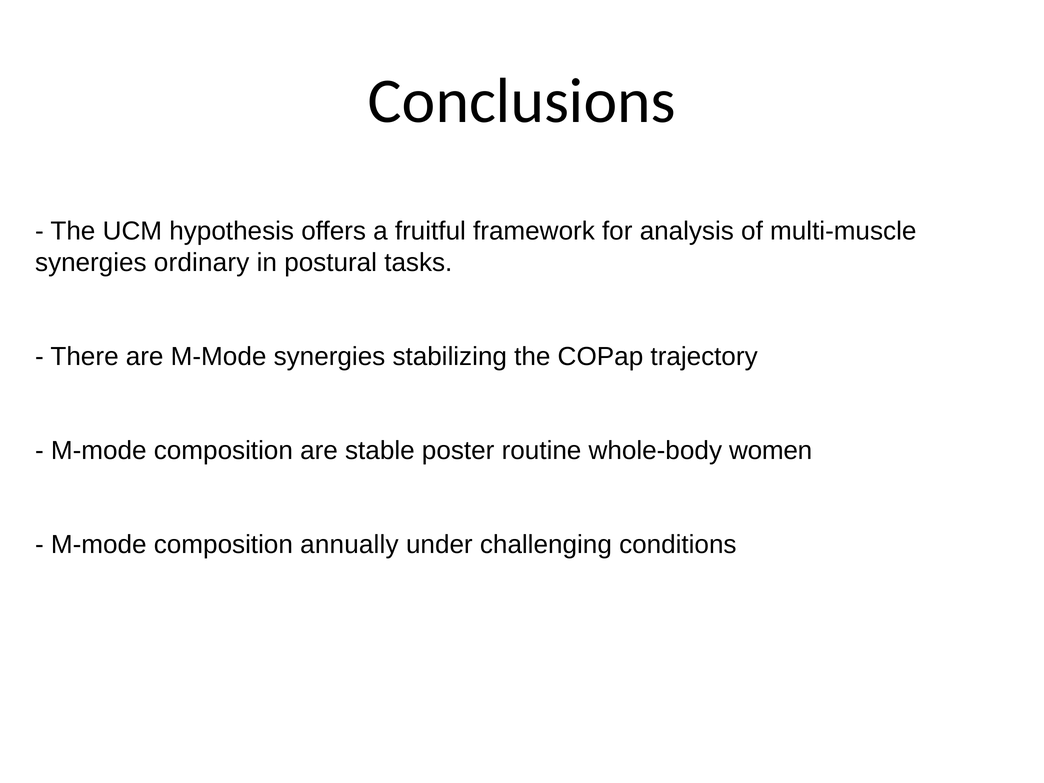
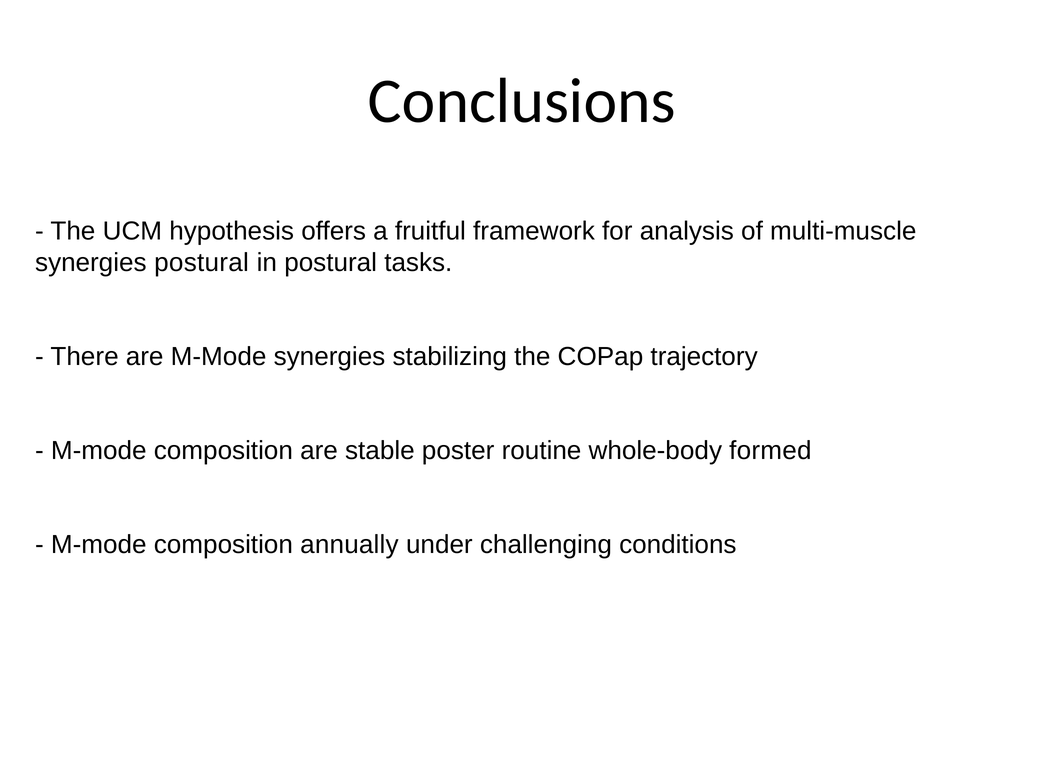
synergies ordinary: ordinary -> postural (202, 263)
women: women -> formed (770, 451)
